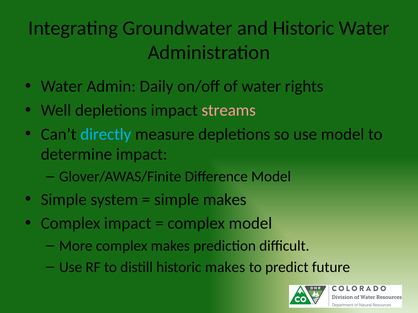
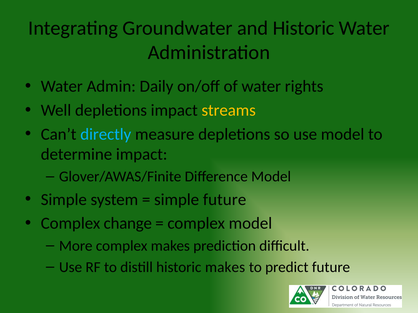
streams colour: pink -> yellow (229, 110)
simple makes: makes -> future (225, 200)
Complex impact: impact -> change (128, 224)
